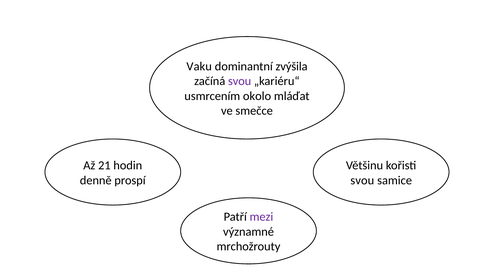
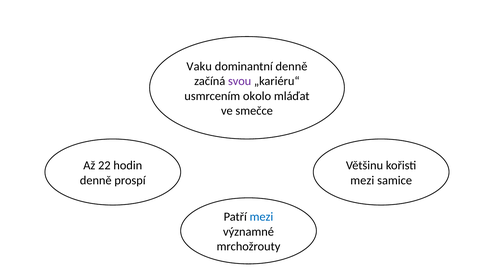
dominantní zvýšila: zvýšila -> denně (291, 66)
21: 21 -> 22 (104, 165)
svou: svou -> mezi (362, 180)
mezi colour: purple -> blue (261, 217)
